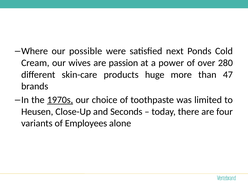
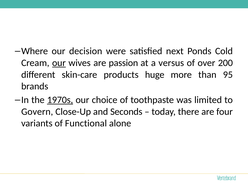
possible: possible -> decision (86, 51)
our underline: none -> present (59, 63)
power: power -> versus (171, 63)
280: 280 -> 200 (225, 63)
47: 47 -> 95 (228, 75)
Heusen: Heusen -> Govern (37, 112)
Employees: Employees -> Functional (86, 123)
